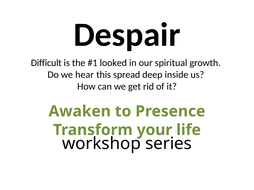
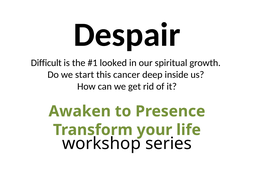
hear: hear -> start (85, 75)
spread: spread -> cancer (127, 75)
